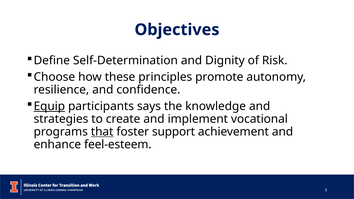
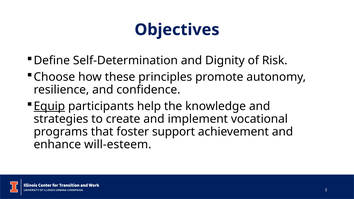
says: says -> help (149, 106)
that underline: present -> none (102, 132)
feel-esteem: feel-esteem -> will-esteem (118, 145)
